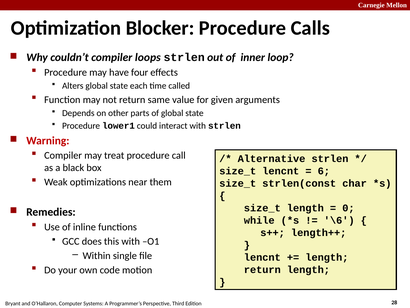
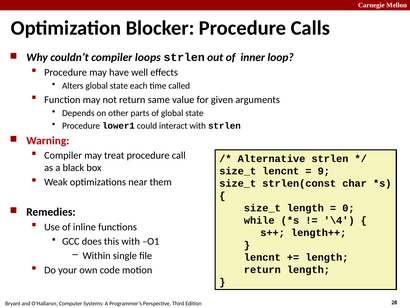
four: four -> well (140, 72)
6: 6 -> 9 (324, 171)
\6: \6 -> \4 (339, 220)
